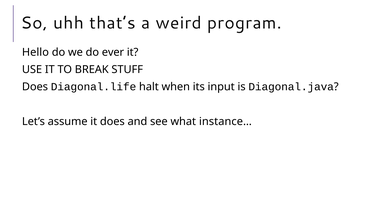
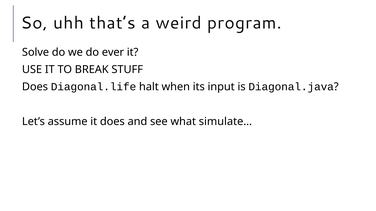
Hello: Hello -> Solve (36, 52)
instance…: instance… -> simulate… (225, 122)
